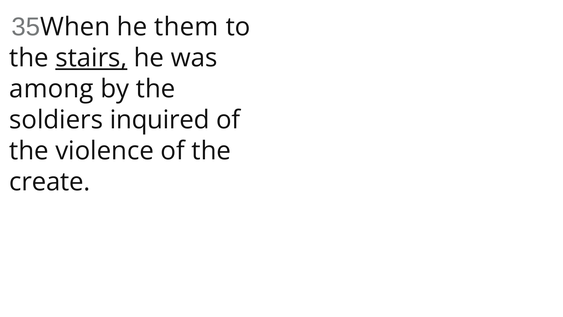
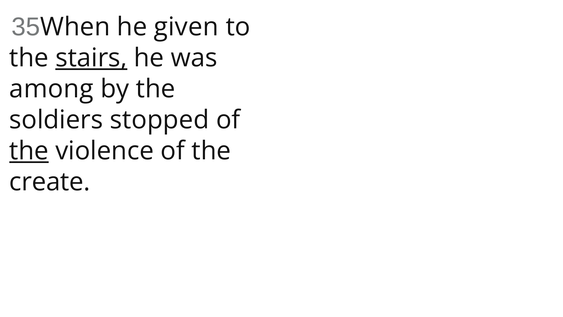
them: them -> given (186, 27)
inquired: inquired -> stopped (160, 120)
the underline: none -> present (29, 151)
